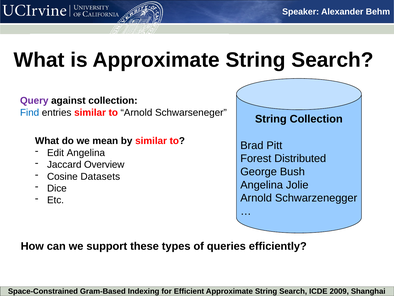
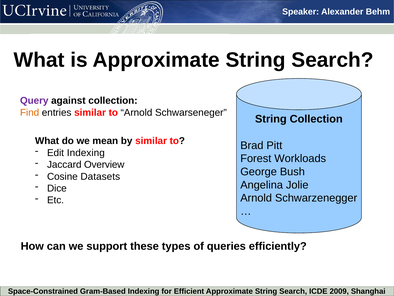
Find colour: blue -> orange (30, 112)
Edit Angelina: Angelina -> Indexing (86, 153)
Distributed: Distributed -> Workloads (300, 158)
